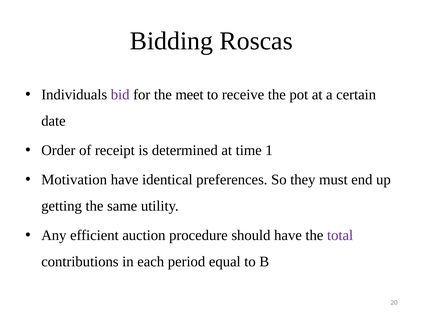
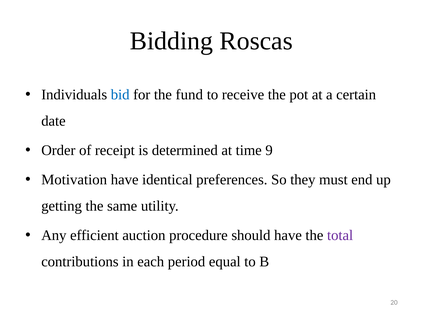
bid colour: purple -> blue (120, 95)
meet: meet -> fund (189, 95)
1: 1 -> 9 (269, 150)
